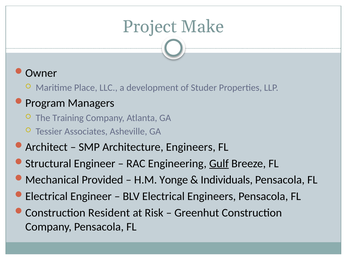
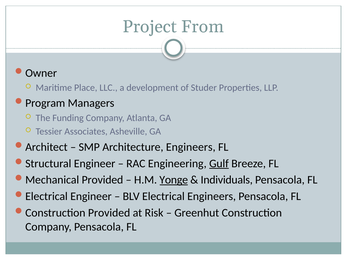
Make: Make -> From (202, 27)
Training: Training -> Funding (68, 118)
Yonge underline: none -> present (174, 180)
Resident: Resident -> Provided (109, 213)
